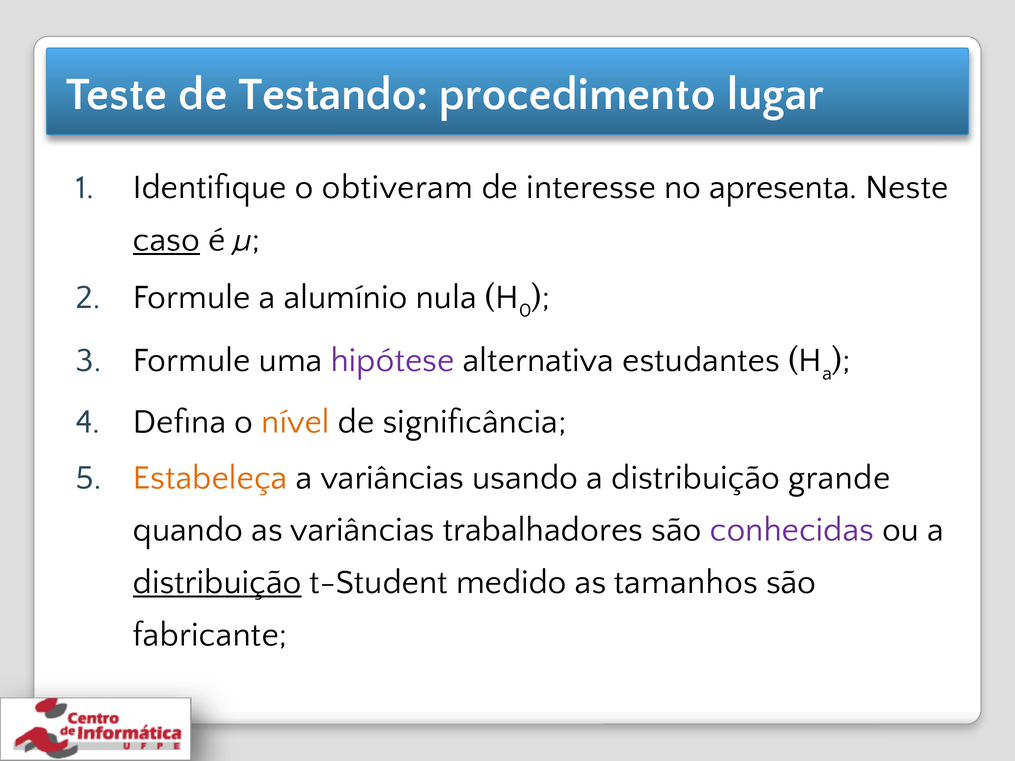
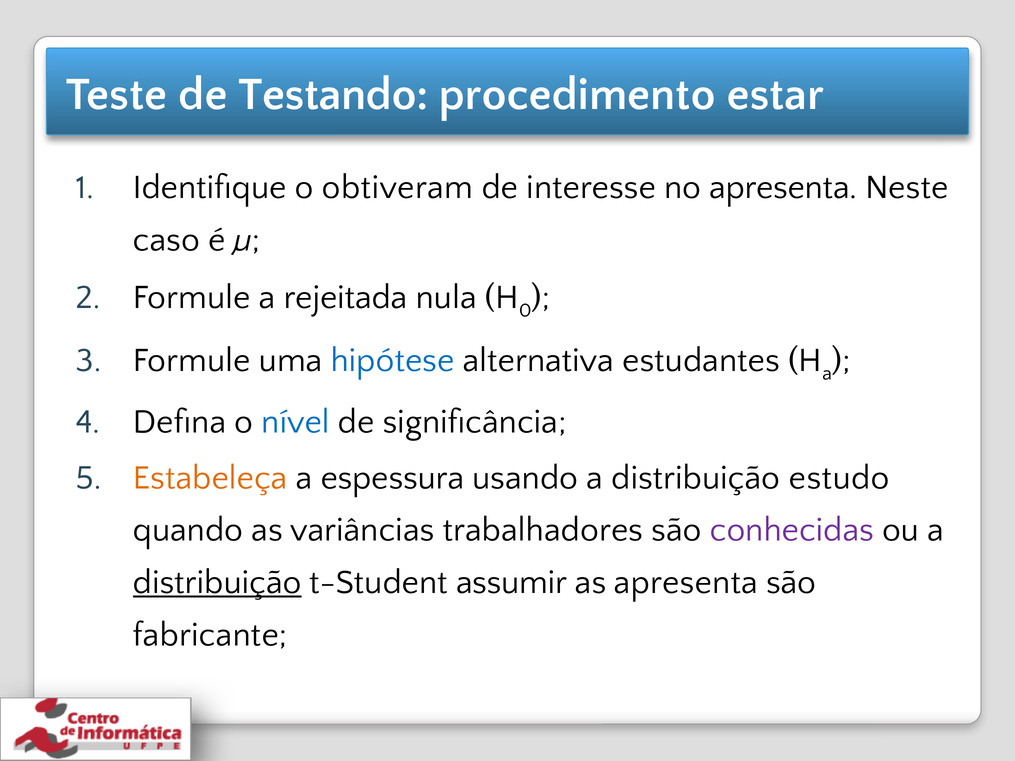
lugar: lugar -> estar (775, 94)
caso underline: present -> none (166, 240)
alumínio: alumínio -> rejeitada (346, 297)
hipótese colour: purple -> blue (393, 360)
nível colour: orange -> blue (296, 422)
a variâncias: variâncias -> espessura (392, 478)
grande: grande -> estudo (839, 478)
medido: medido -> assumir (512, 582)
as tamanhos: tamanhos -> apresenta (686, 582)
